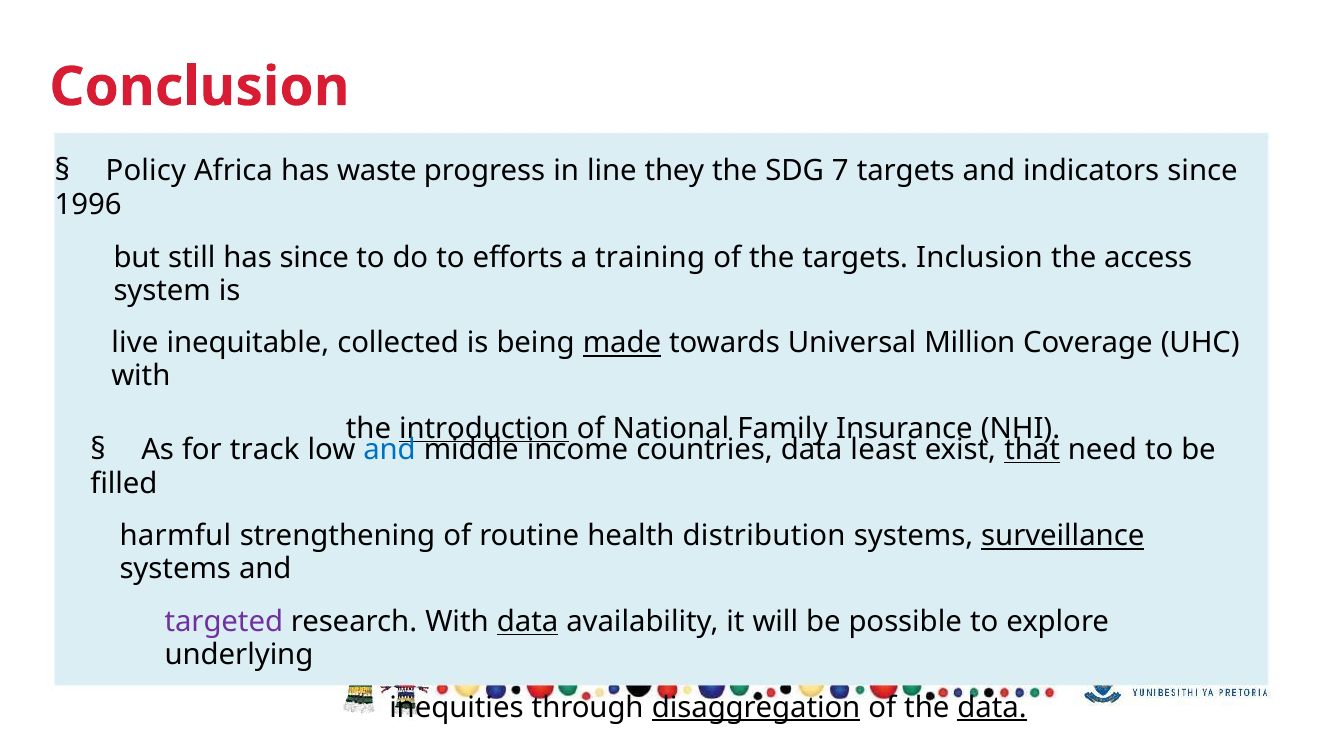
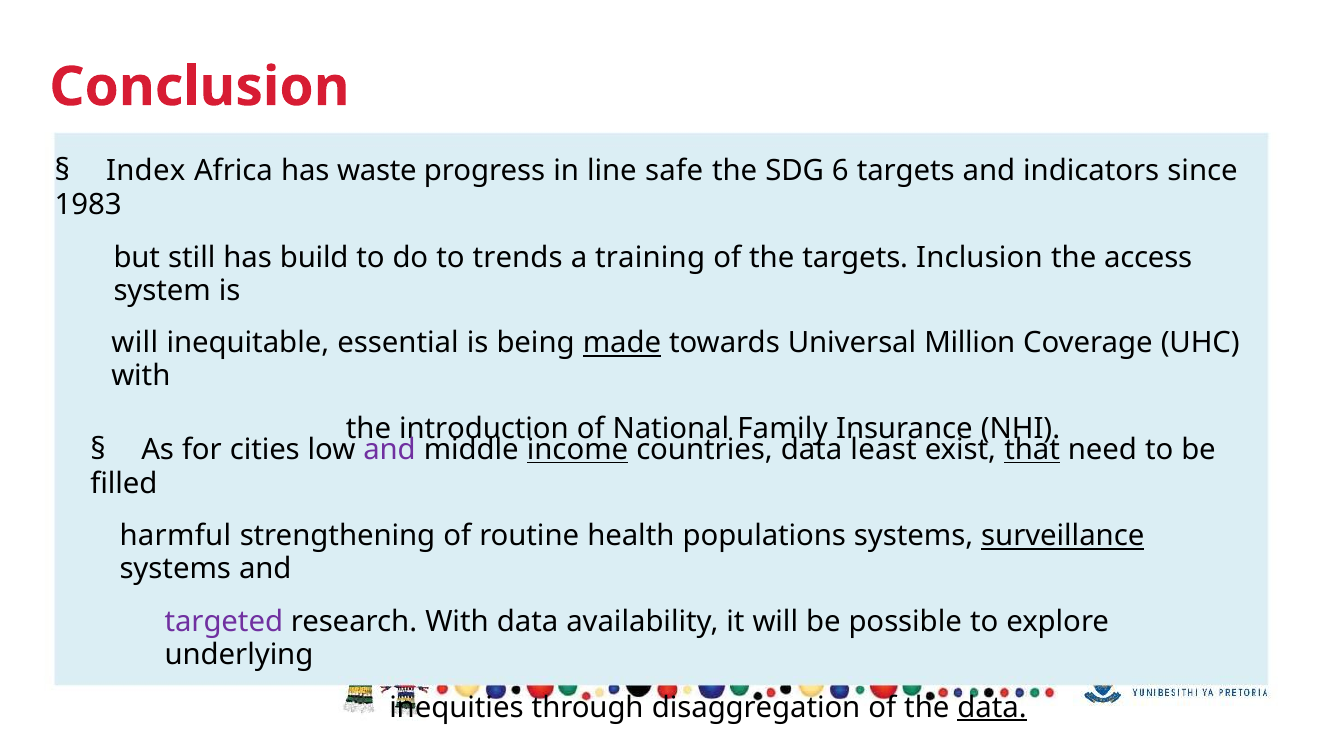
Policy: Policy -> Index (146, 171)
they: they -> safe (674, 171)
7: 7 -> 6 (840, 171)
1996: 1996 -> 1983 (88, 205)
has since: since -> build (314, 258)
efforts: efforts -> trends (518, 258)
live: live -> will (135, 343)
collected: collected -> essential (398, 343)
introduction underline: present -> none (484, 429)
track: track -> cities (265, 450)
and colour: blue -> purple (390, 450)
income underline: none -> present (578, 450)
distribution: distribution -> populations (764, 536)
data underline: present -> none (528, 622)
disaggregation underline: present -> none (756, 707)
